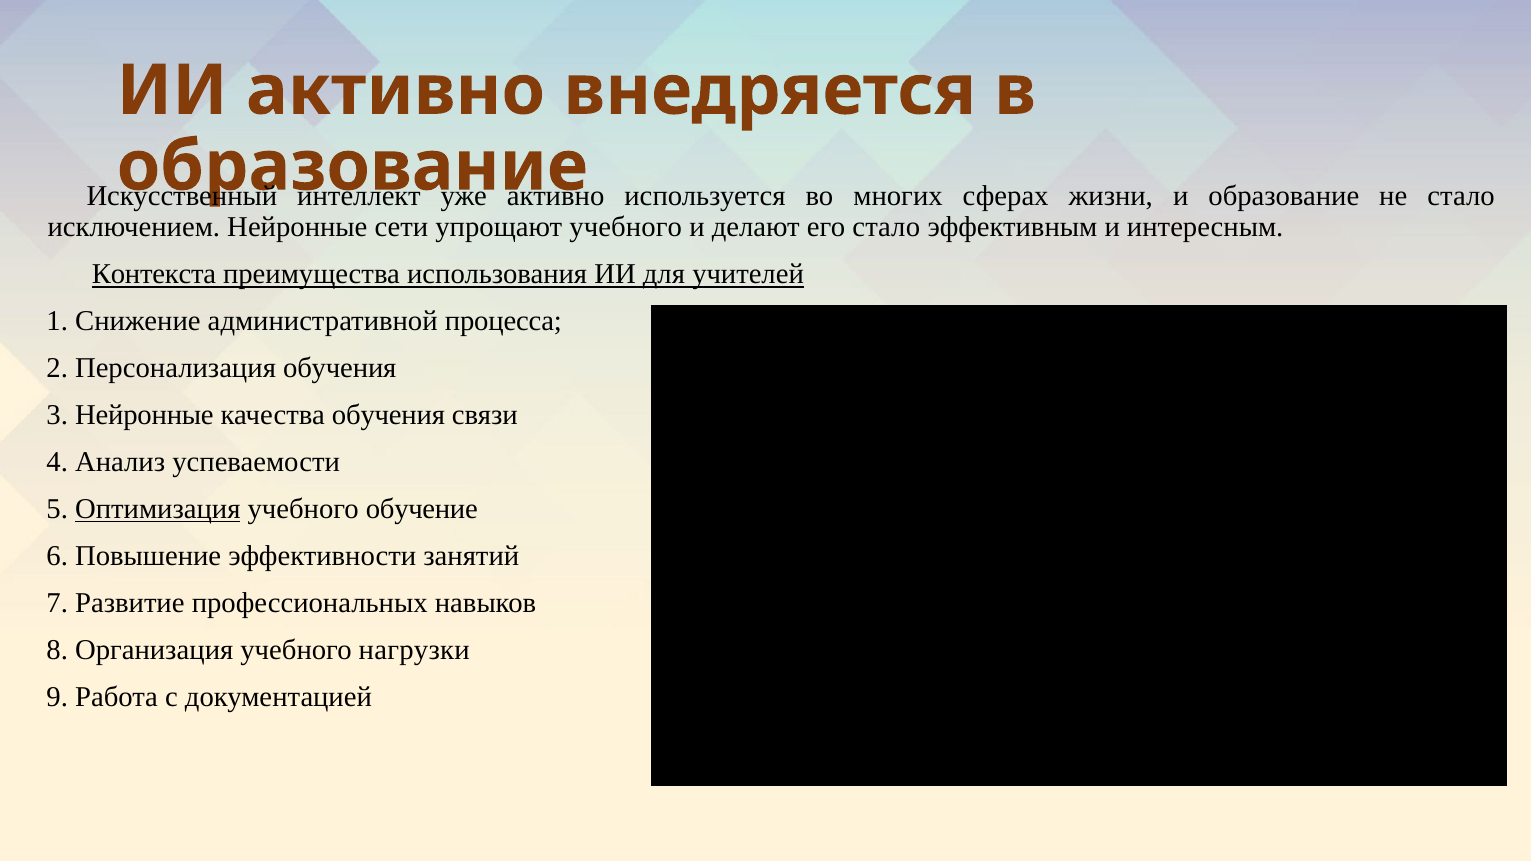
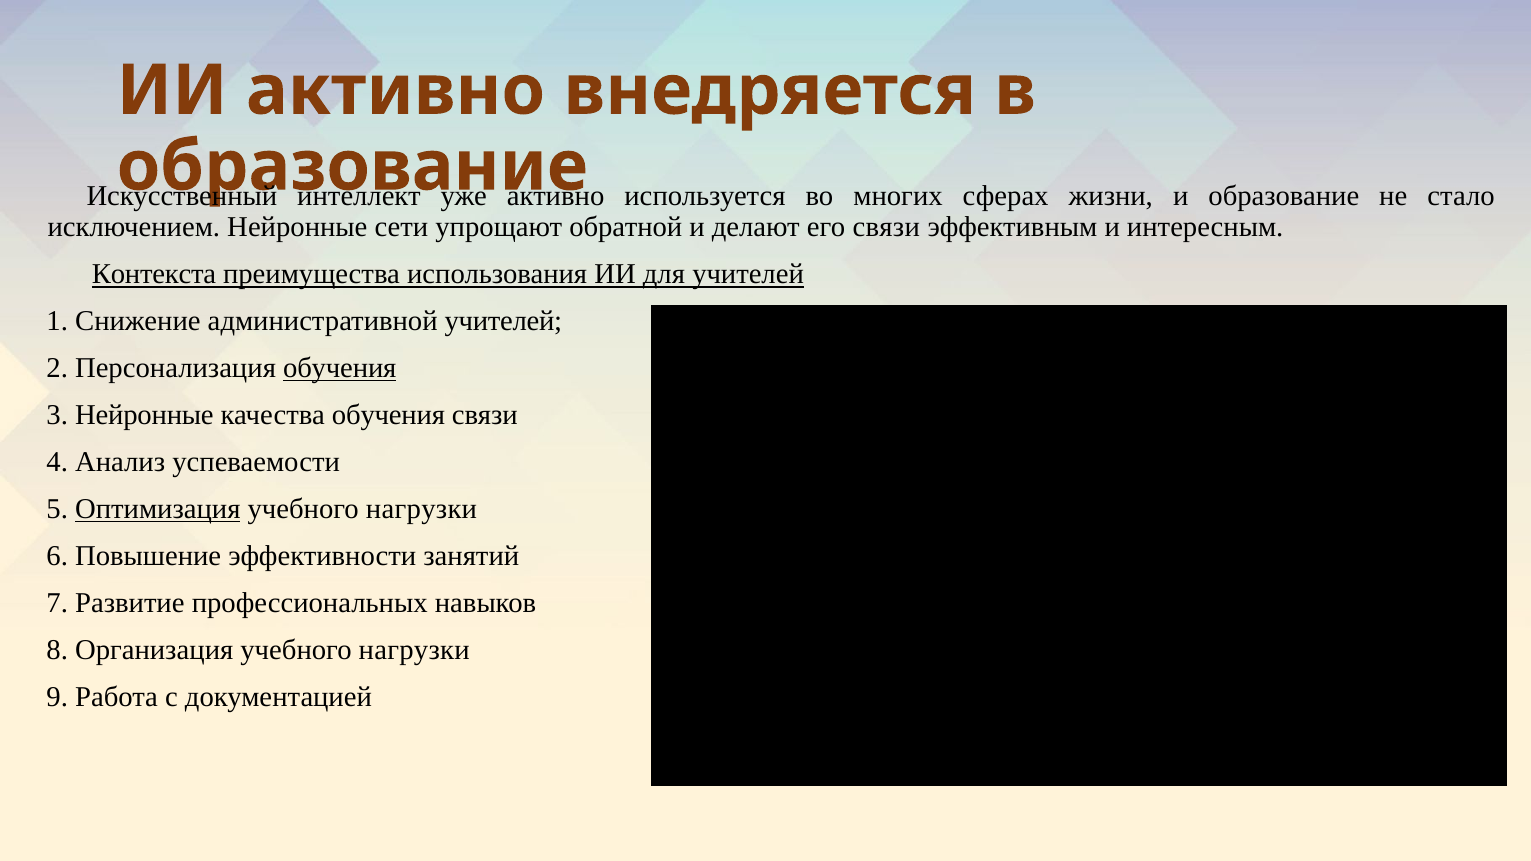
учебного: учебного -> обратной (626, 227)
его стало: стало -> связи (886, 227)
административной процесса: процесса -> учителей (503, 321)
обучения underline: none -> present (340, 368)
обучение: обучение -> нагрузки (422, 509)
